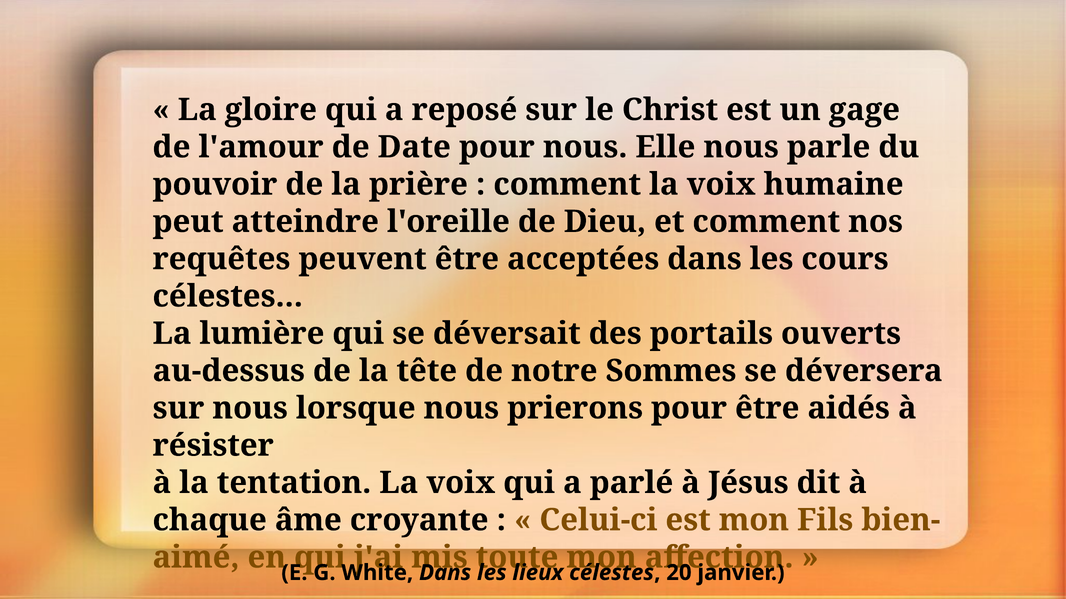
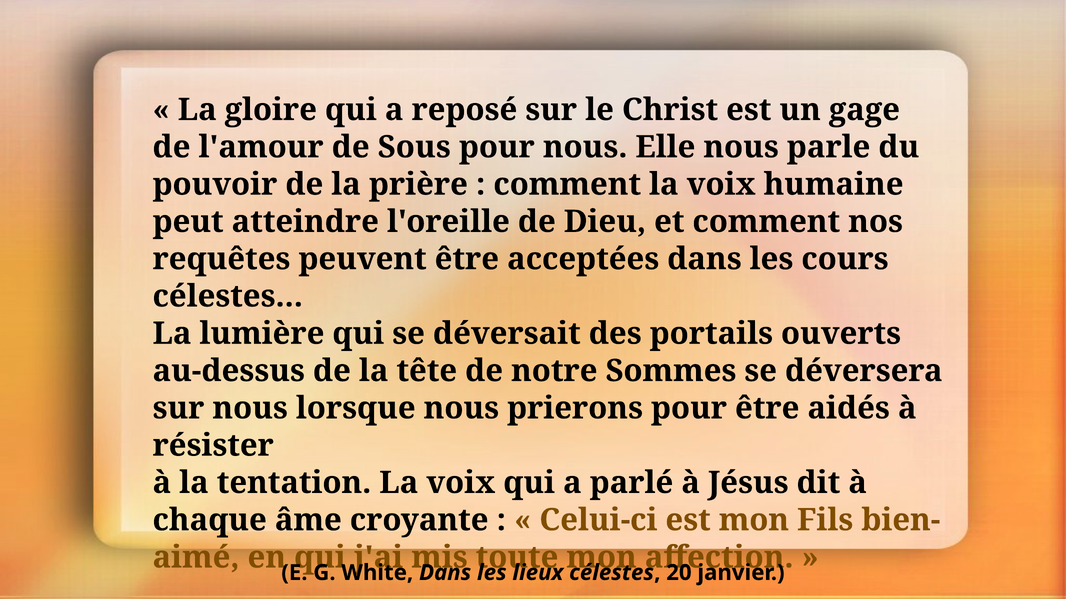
Date: Date -> Sous (414, 147)
